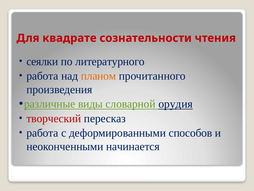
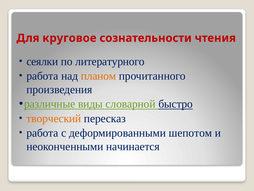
квадрате: квадрате -> круговое (69, 38)
орудия: орудия -> быстро (176, 104)
творческий colour: red -> orange (54, 118)
способов: способов -> шепотом (190, 133)
